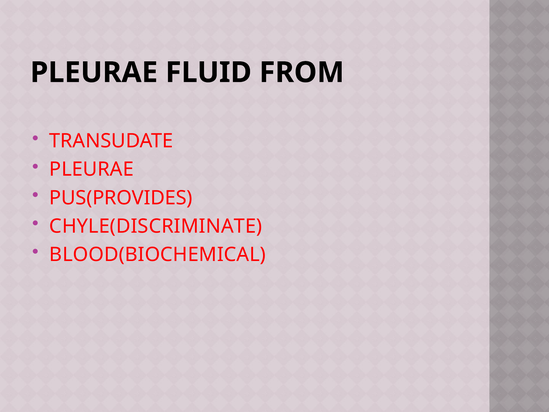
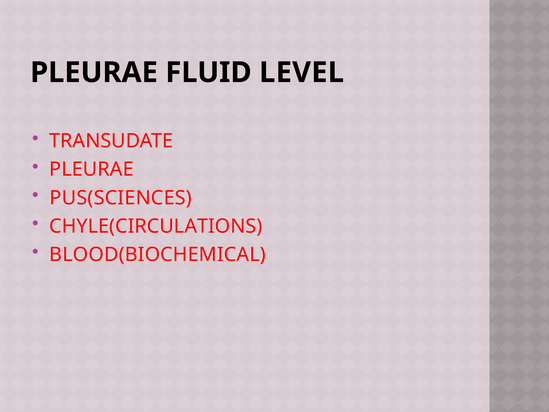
FROM: FROM -> LEVEL (302, 72)
PUS(PROVIDES: PUS(PROVIDES -> PUS(SCIENCES (121, 198)
CHYLE(DISCRIMINATE: CHYLE(DISCRIMINATE -> CHYLE(CIRCULATIONS (156, 226)
